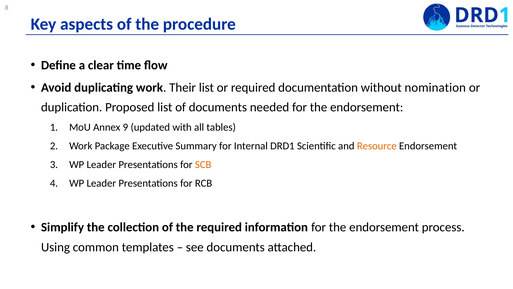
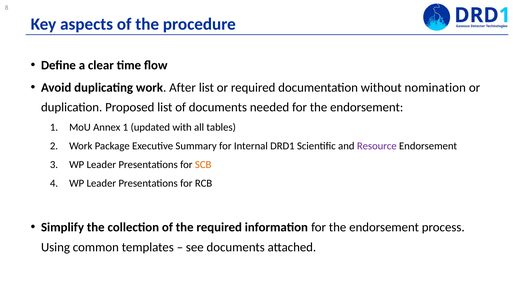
Their: Their -> After (183, 88)
Annex 9: 9 -> 1 (125, 127)
Resource colour: orange -> purple (377, 146)
